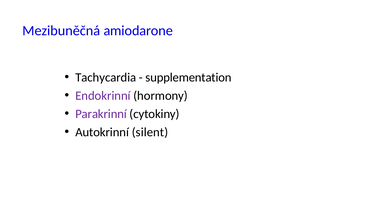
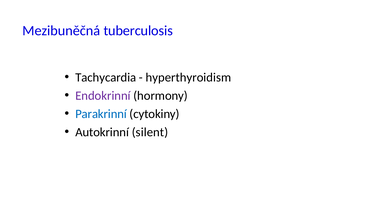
amiodarone: amiodarone -> tuberculosis (138, 31)
supplementation: supplementation -> hyperthyroidism (188, 77)
Parakrinní colour: purple -> blue (101, 114)
